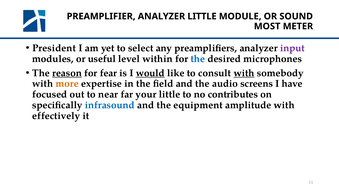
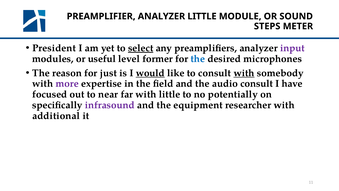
MOST: MOST -> STEPS (267, 26)
select underline: none -> present (141, 48)
within: within -> former (158, 59)
reason underline: present -> none (67, 73)
fear: fear -> just (108, 73)
more colour: orange -> purple (67, 84)
audio screens: screens -> consult (257, 84)
far your: your -> with (146, 94)
contributes: contributes -> potentially (233, 94)
infrasound colour: blue -> purple (110, 105)
amplitude: amplitude -> researcher (248, 105)
effectively: effectively -> additional (56, 116)
